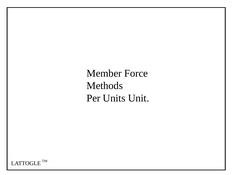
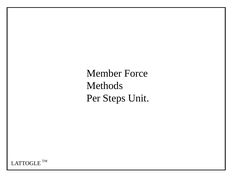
Units: Units -> Steps (114, 98)
